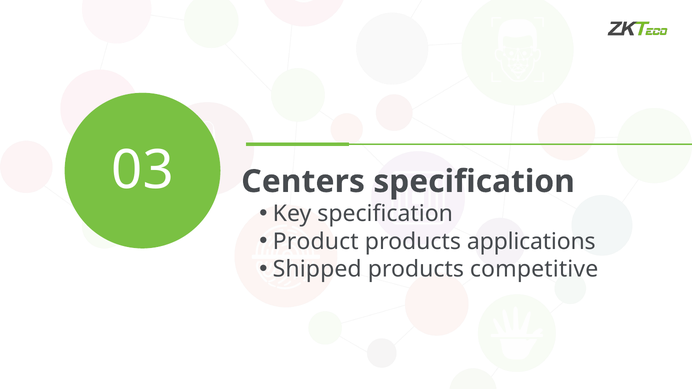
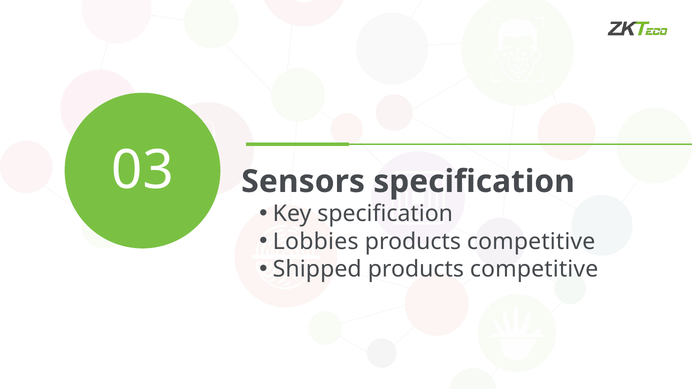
Centers: Centers -> Sensors (303, 182)
Product: Product -> Lobbies (316, 242)
applications: applications -> competitive (531, 242)
